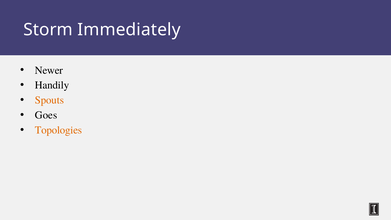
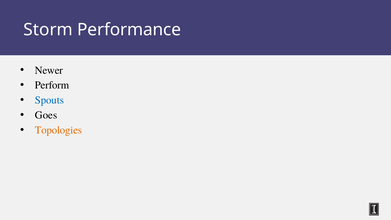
Immediately: Immediately -> Performance (129, 30)
Handily: Handily -> Perform (52, 85)
Spouts colour: orange -> blue (49, 100)
